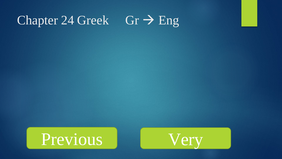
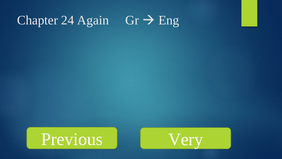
Greek: Greek -> Again (93, 20)
